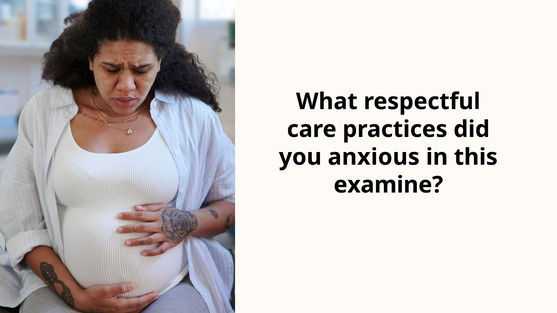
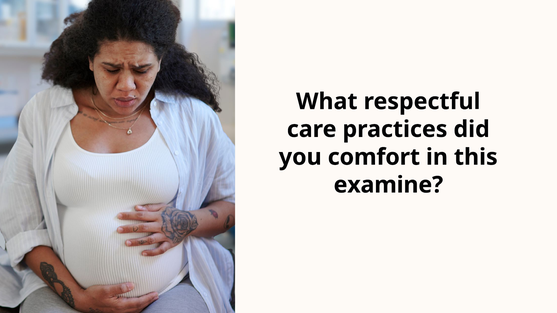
anxious: anxious -> comfort (374, 157)
